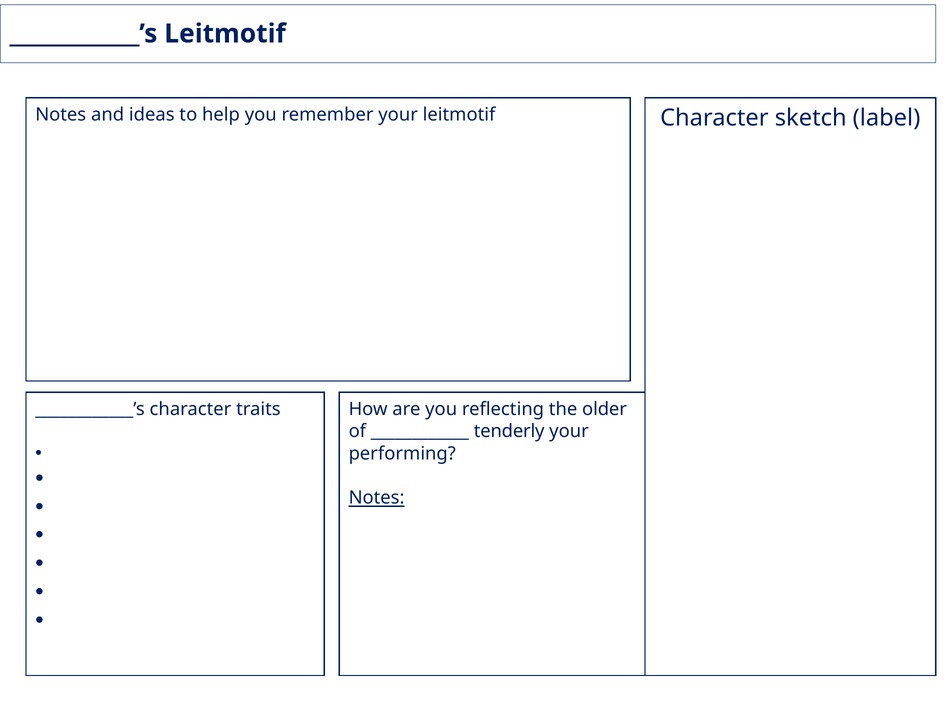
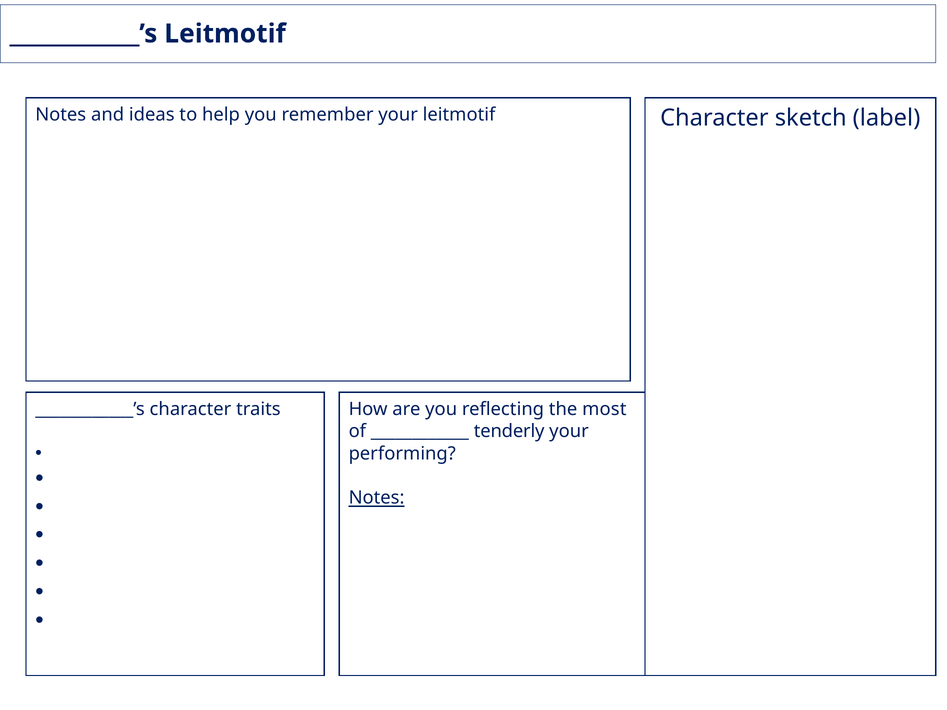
older: older -> most (604, 409)
